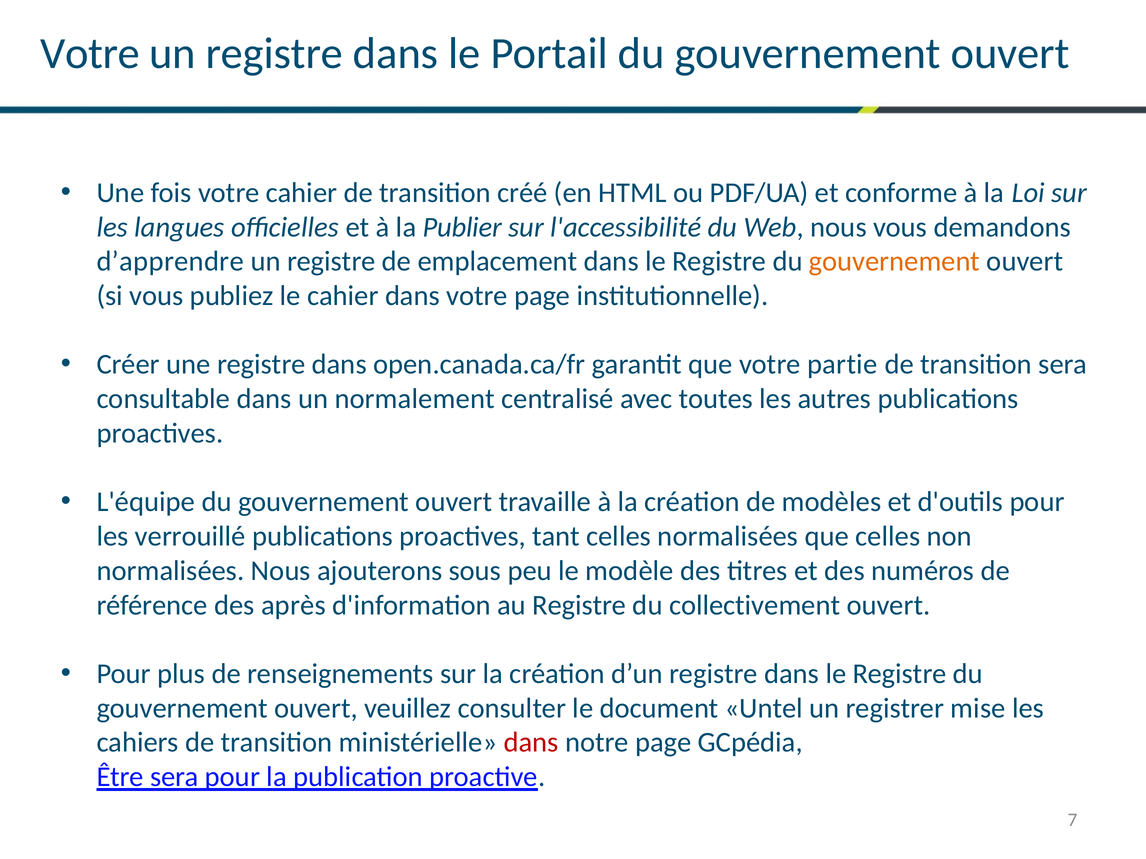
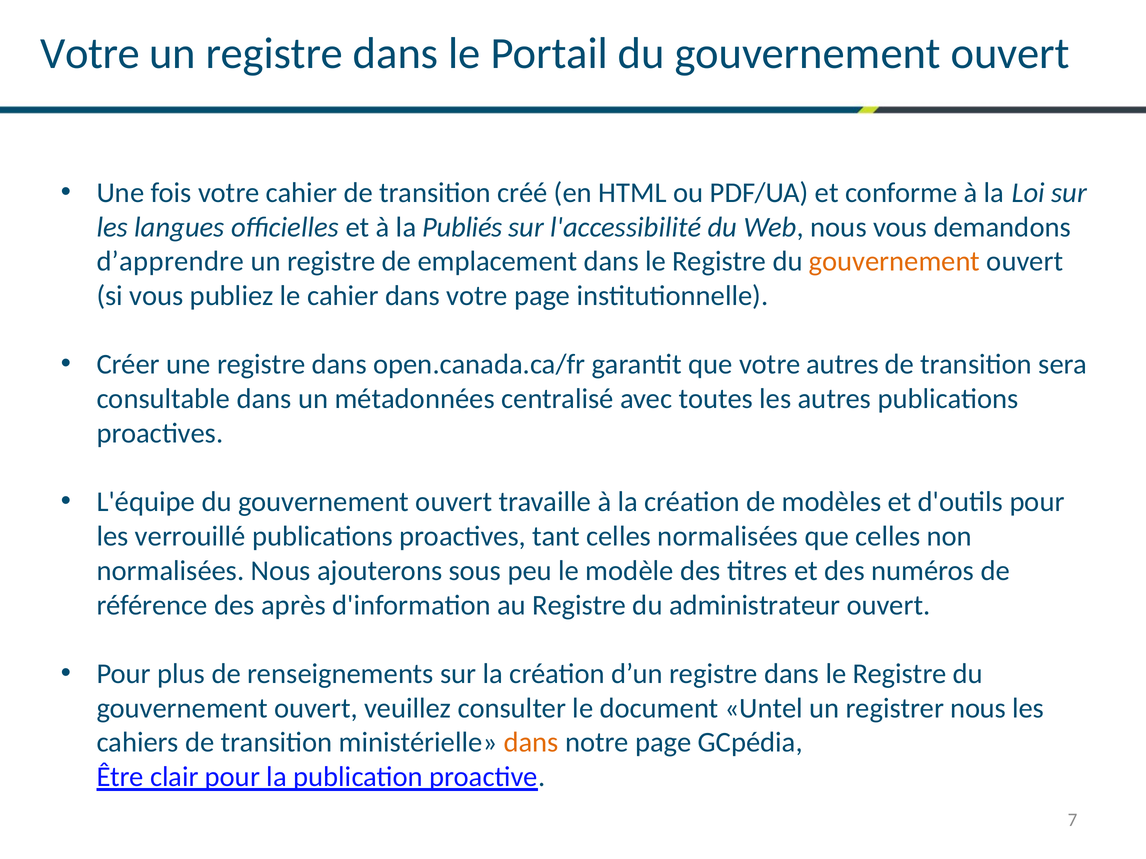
Publier: Publier -> Publiés (462, 227)
votre partie: partie -> autres (843, 365)
normalement: normalement -> métadonnées (415, 399)
collectivement: collectivement -> administrateur (755, 605)
registrer mise: mise -> nous (978, 709)
dans colour: red -> orange (531, 743)
Être sera: sera -> clair (174, 777)
